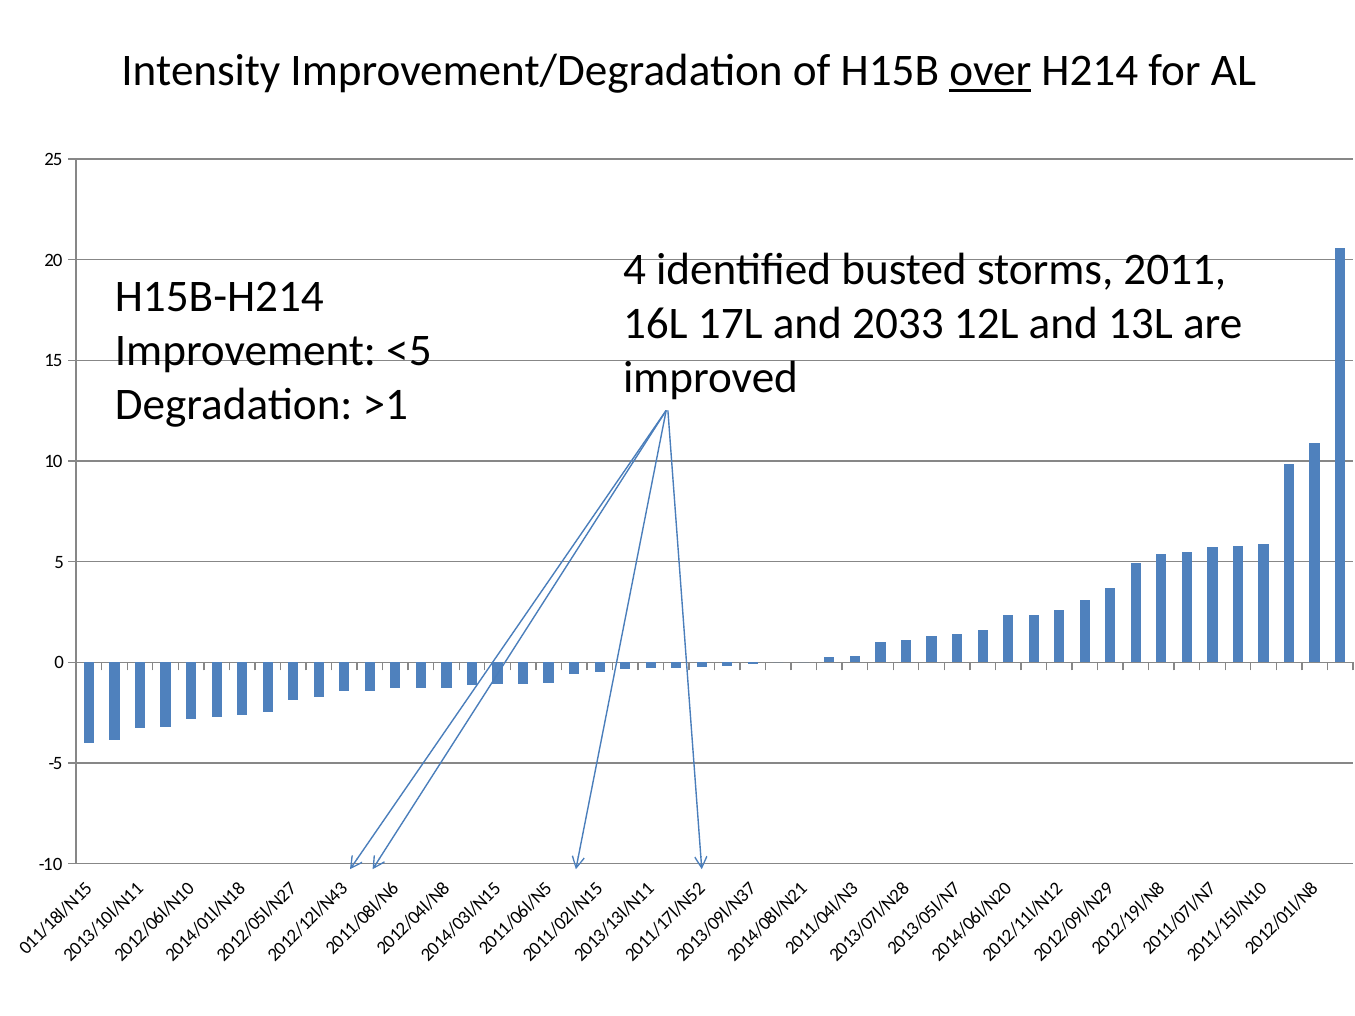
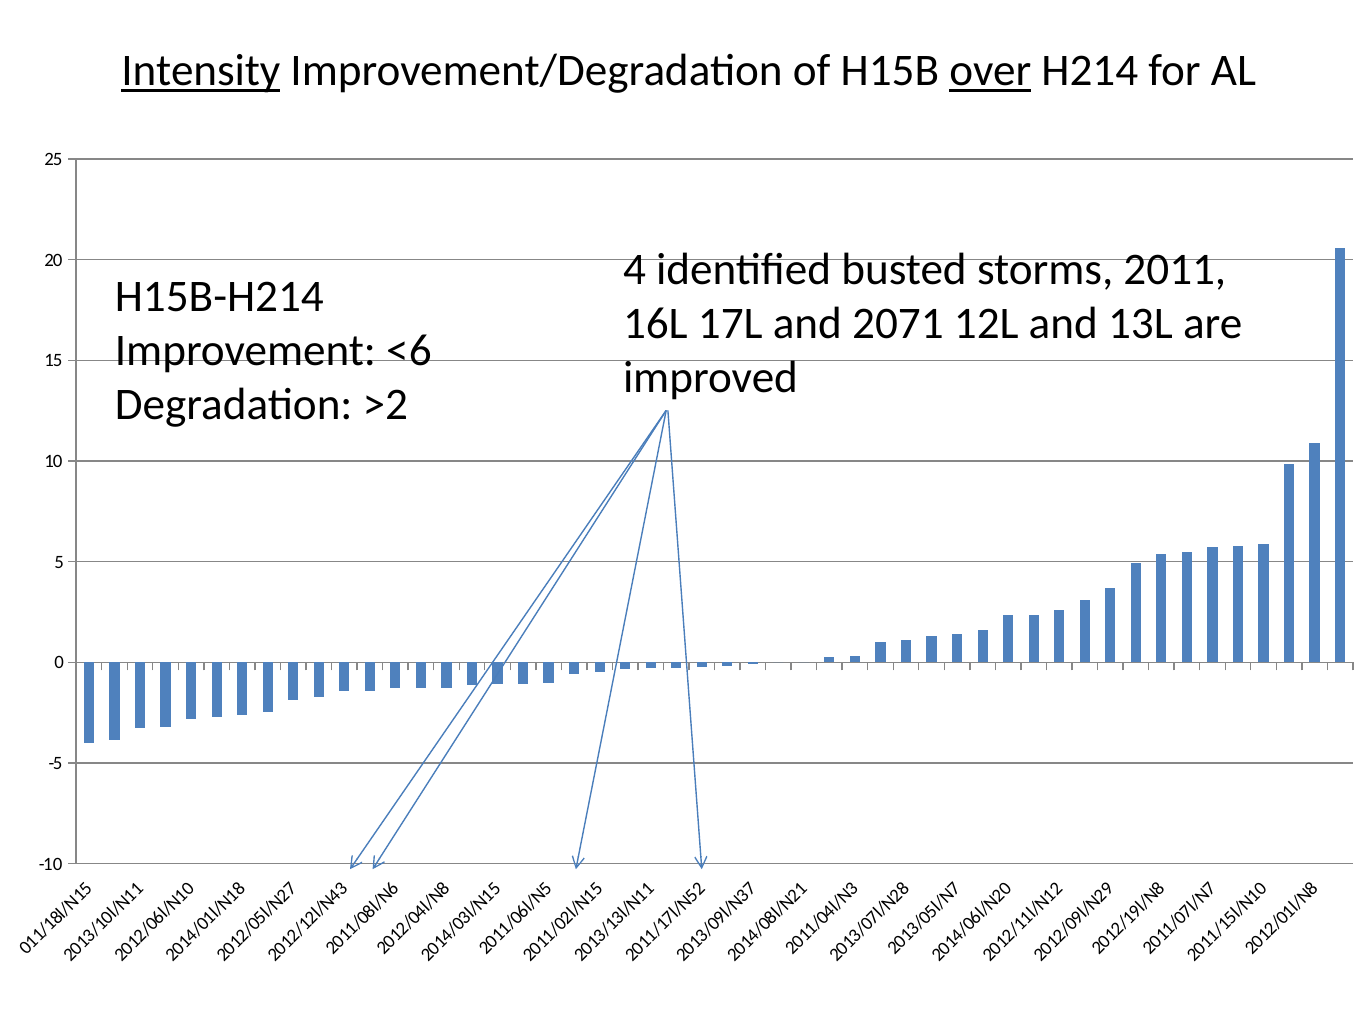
Intensity underline: none -> present (201, 71)
2033: 2033 -> 2071 (898, 324)
<5: <5 -> <6 (409, 351)
>1: >1 -> >2 (385, 405)
